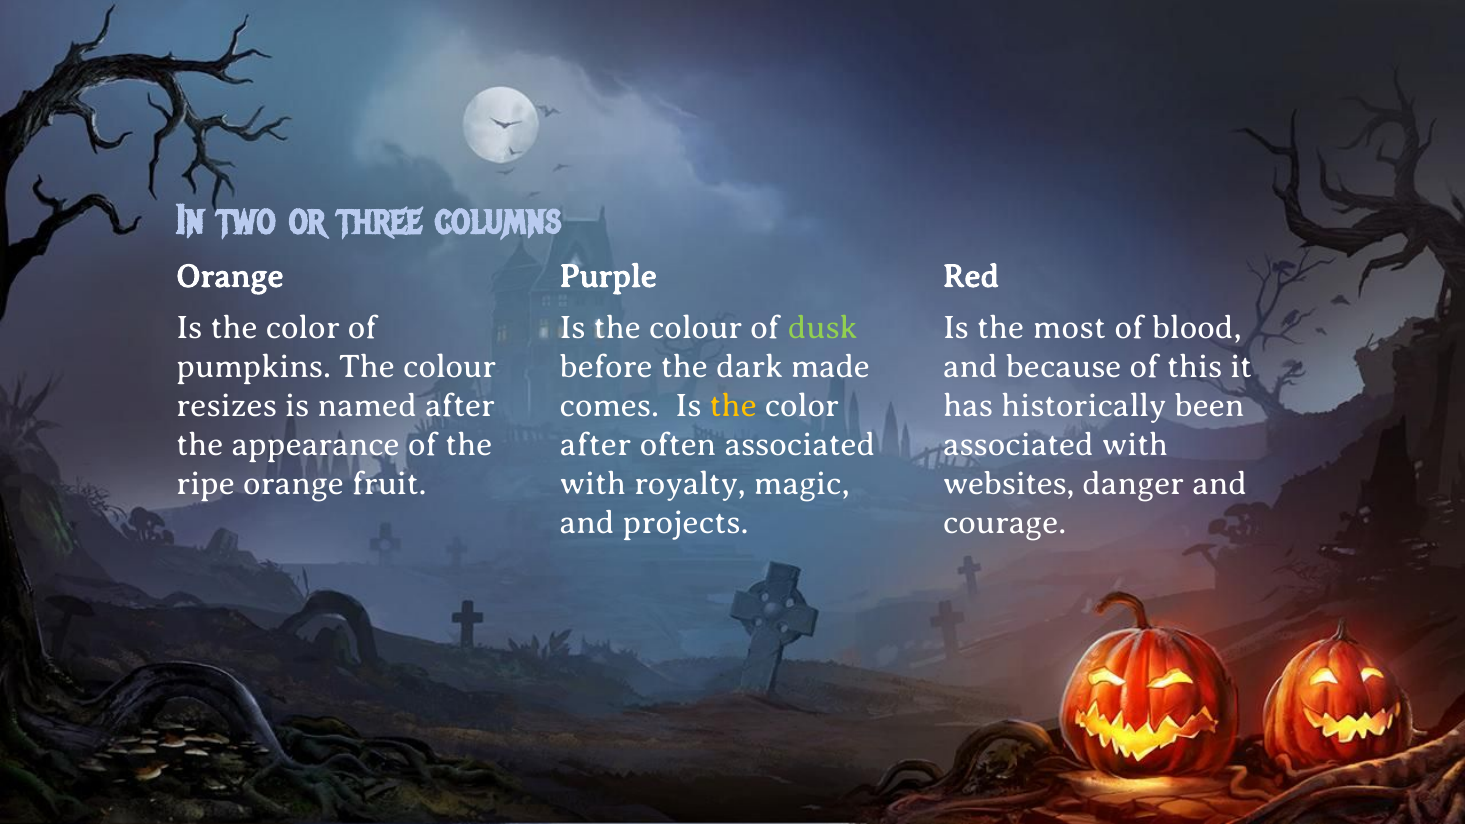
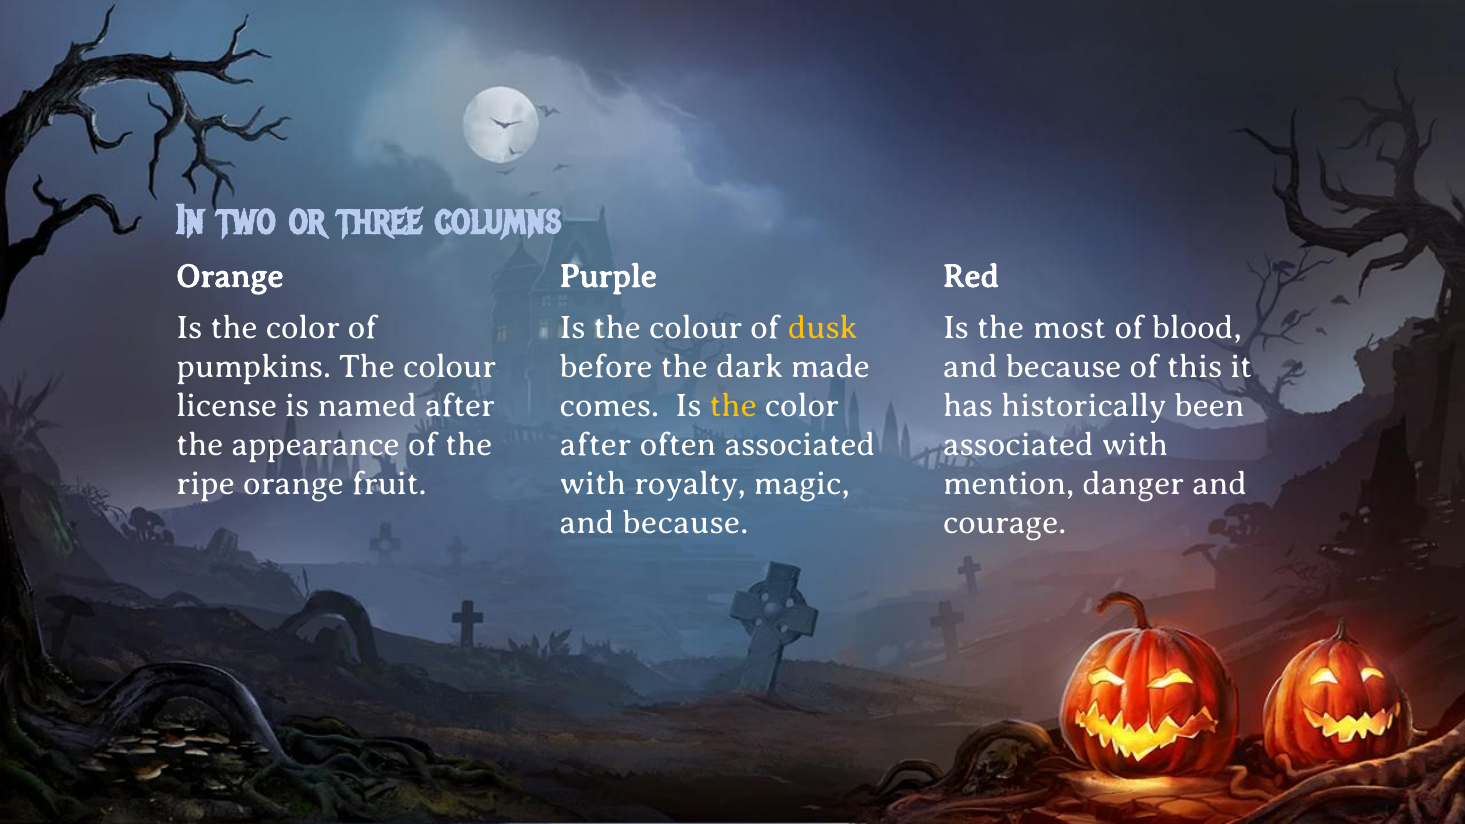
dusk colour: light green -> yellow (823, 327)
resizes: resizes -> license (227, 405)
websites: websites -> mention (1009, 484)
projects: projects -> because (685, 523)
